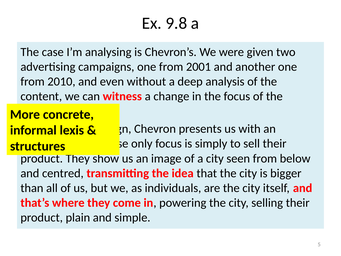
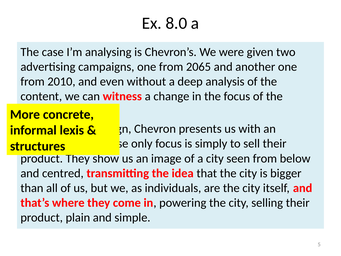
9.8: 9.8 -> 8.0 (176, 23)
2001: 2001 -> 2065 (198, 67)
